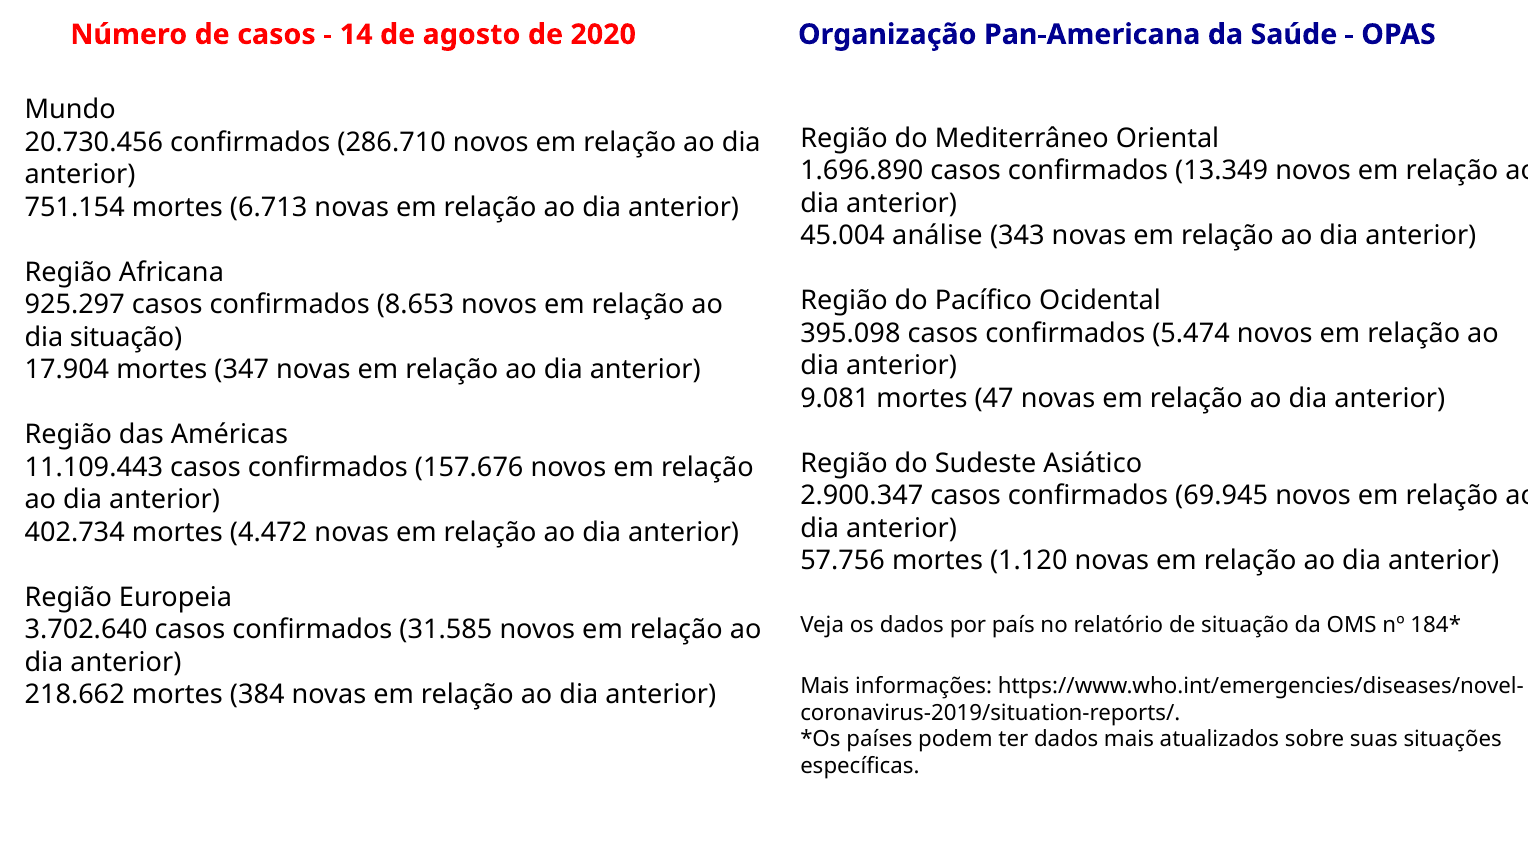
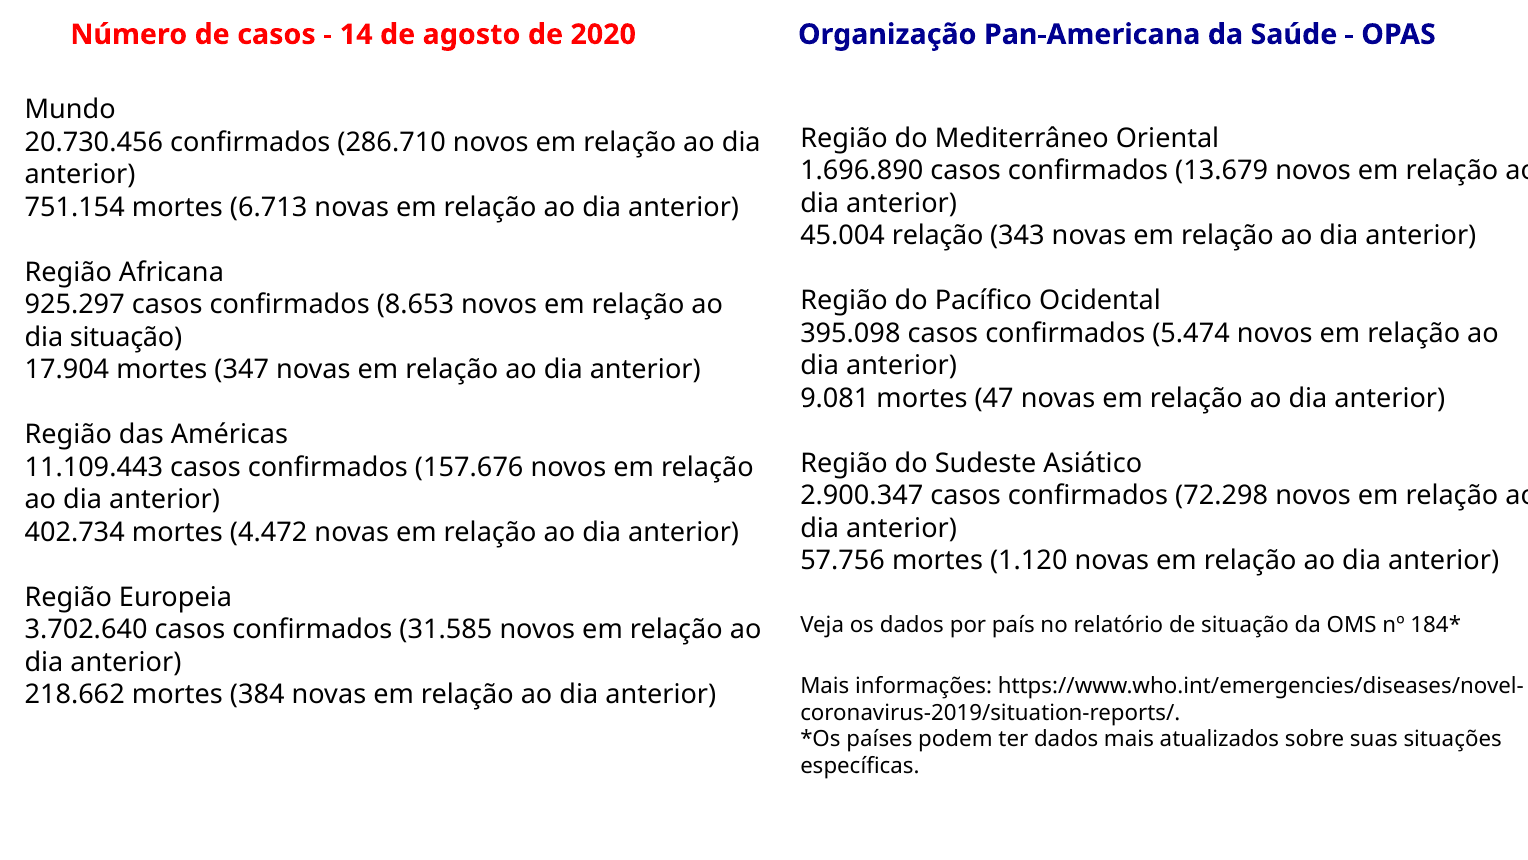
13.349: 13.349 -> 13.679 (1222, 171)
45.004 análise: análise -> relação (938, 236)
69.945: 69.945 -> 72.298 (1222, 496)
